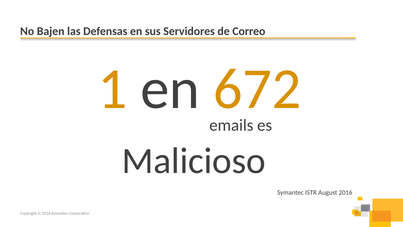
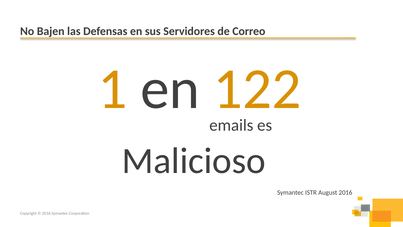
672: 672 -> 122 (257, 89)
